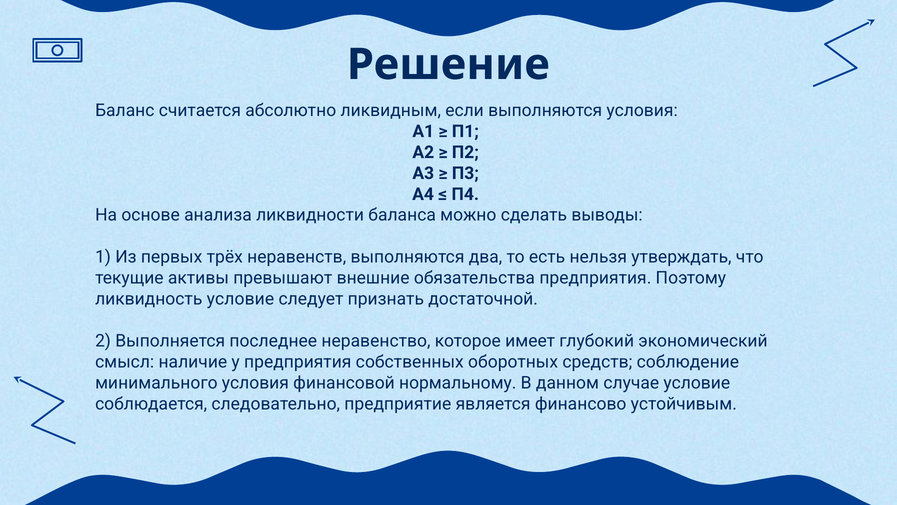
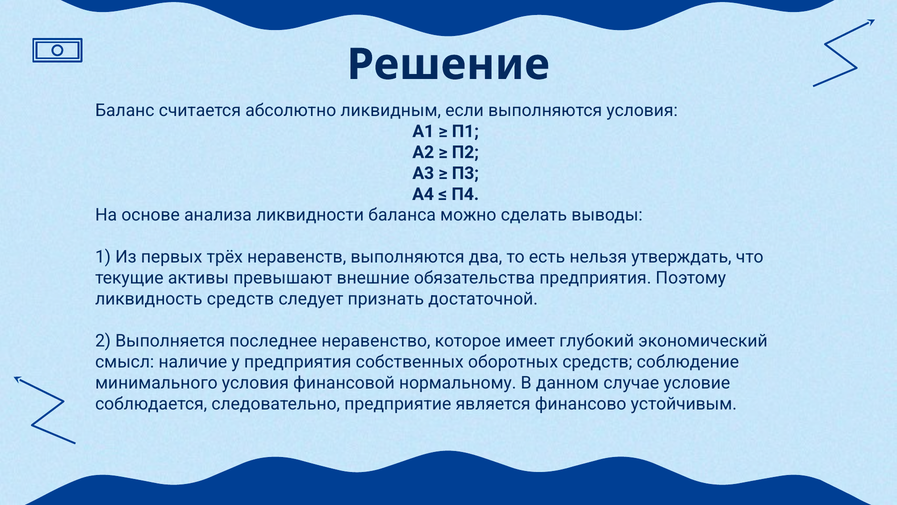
ликвидность условие: условие -> средств (240, 299)
